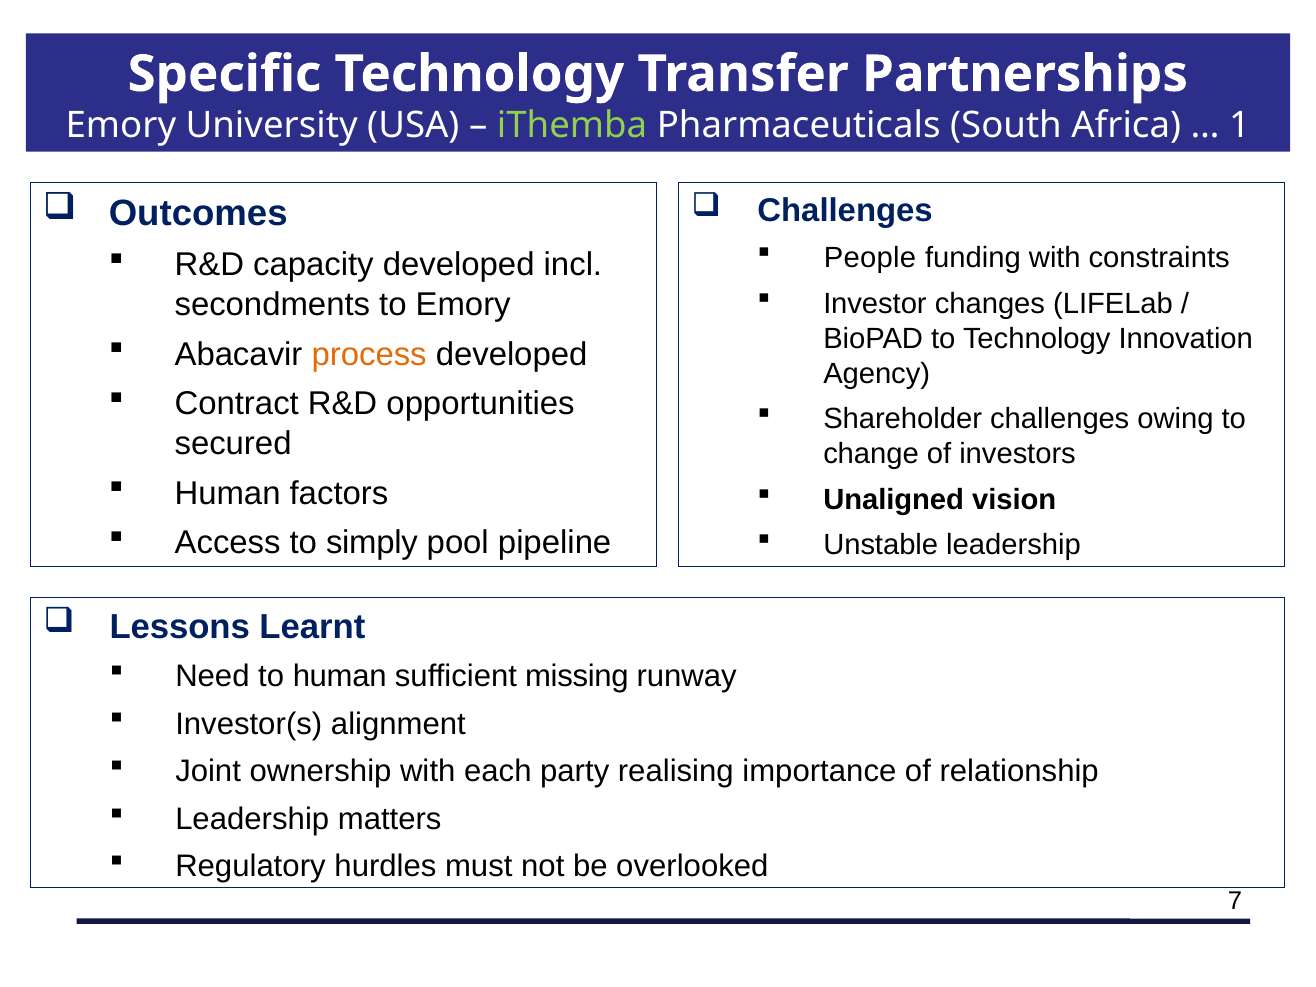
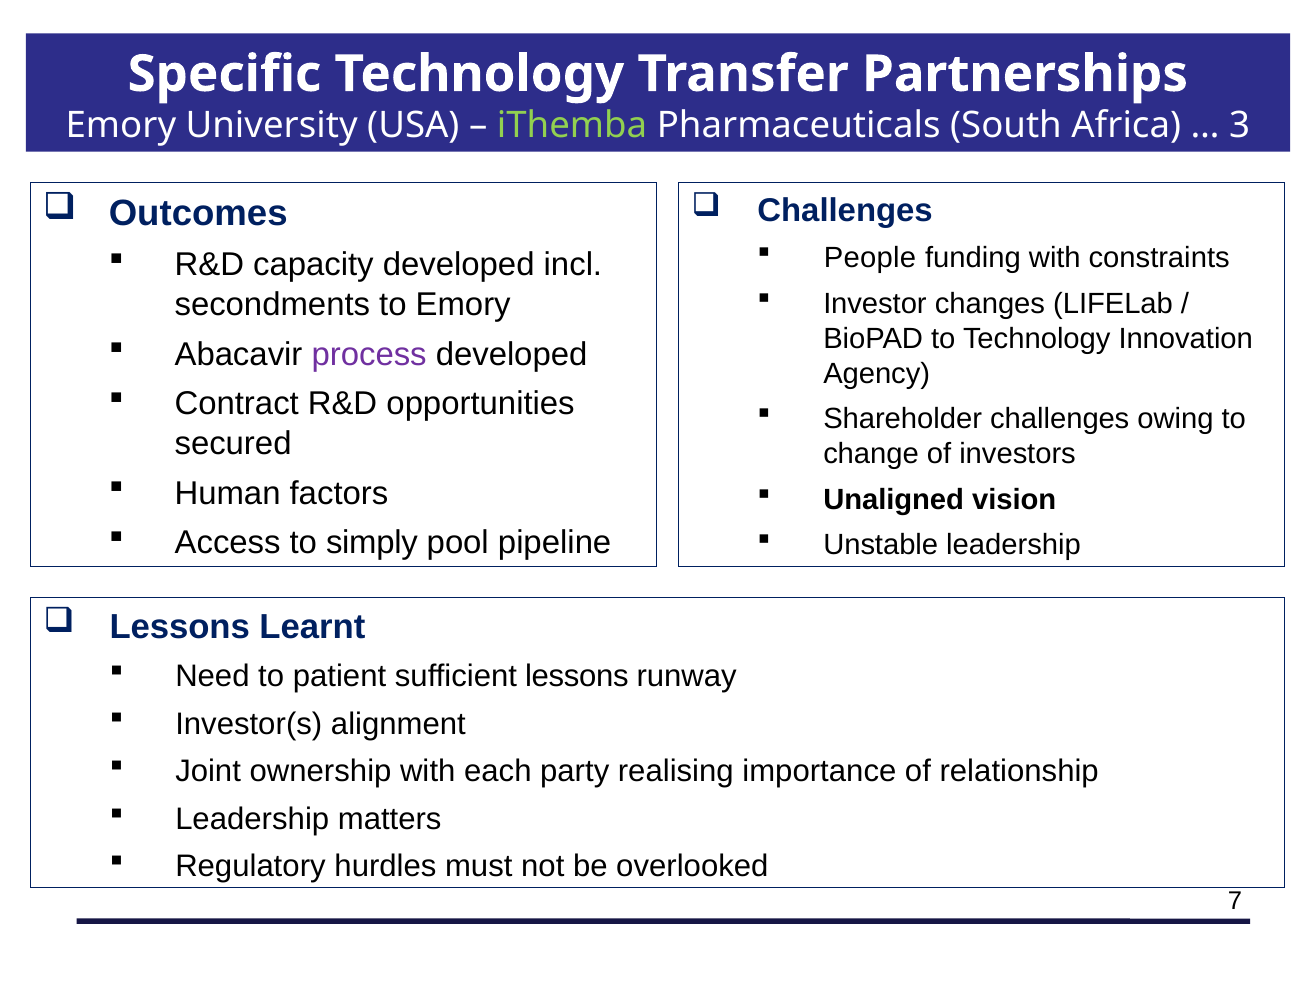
1: 1 -> 3 (1240, 126)
process colour: orange -> purple (369, 354)
to human: human -> patient (339, 676)
sufficient missing: missing -> lessons (577, 676)
